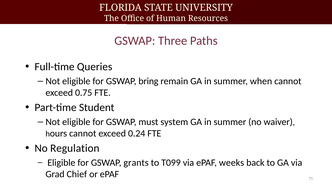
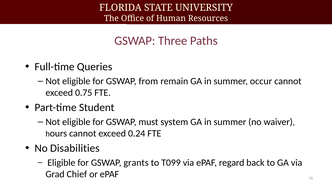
bring: bring -> from (148, 81)
when: when -> occur (261, 81)
Regulation: Regulation -> Disabilities (75, 148)
weeks: weeks -> regard (232, 162)
